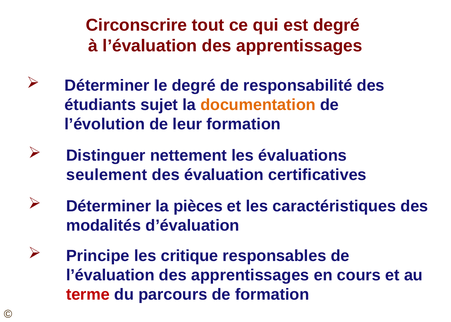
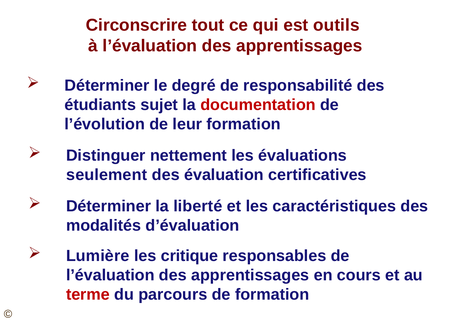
est degré: degré -> outils (336, 25)
documentation colour: orange -> red (258, 105)
pièces: pièces -> liberté (198, 206)
Principe: Principe -> Lumière (98, 256)
